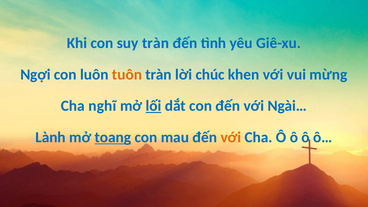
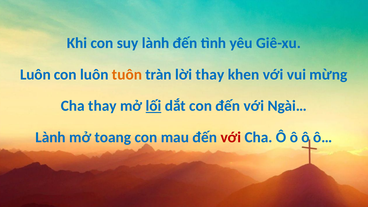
suy tràn: tràn -> lành (156, 43)
Ngợi: Ngợi -> Luôn (35, 74)
lời chúc: chúc -> thay (210, 74)
Cha nghĩ: nghĩ -> thay (102, 106)
toang underline: present -> none (113, 137)
với colour: orange -> red (231, 137)
